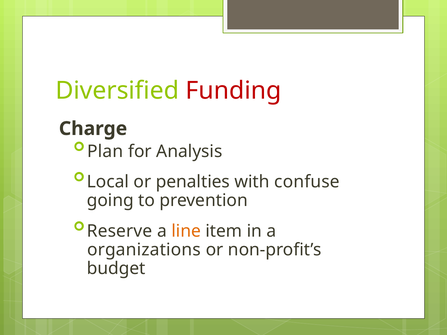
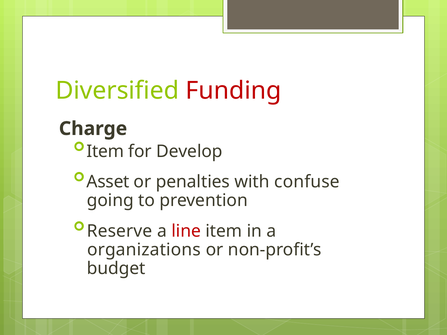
Plan: Plan -> Item (105, 151)
Analysis: Analysis -> Develop (189, 151)
Local: Local -> Asset (108, 182)
line colour: orange -> red (186, 231)
